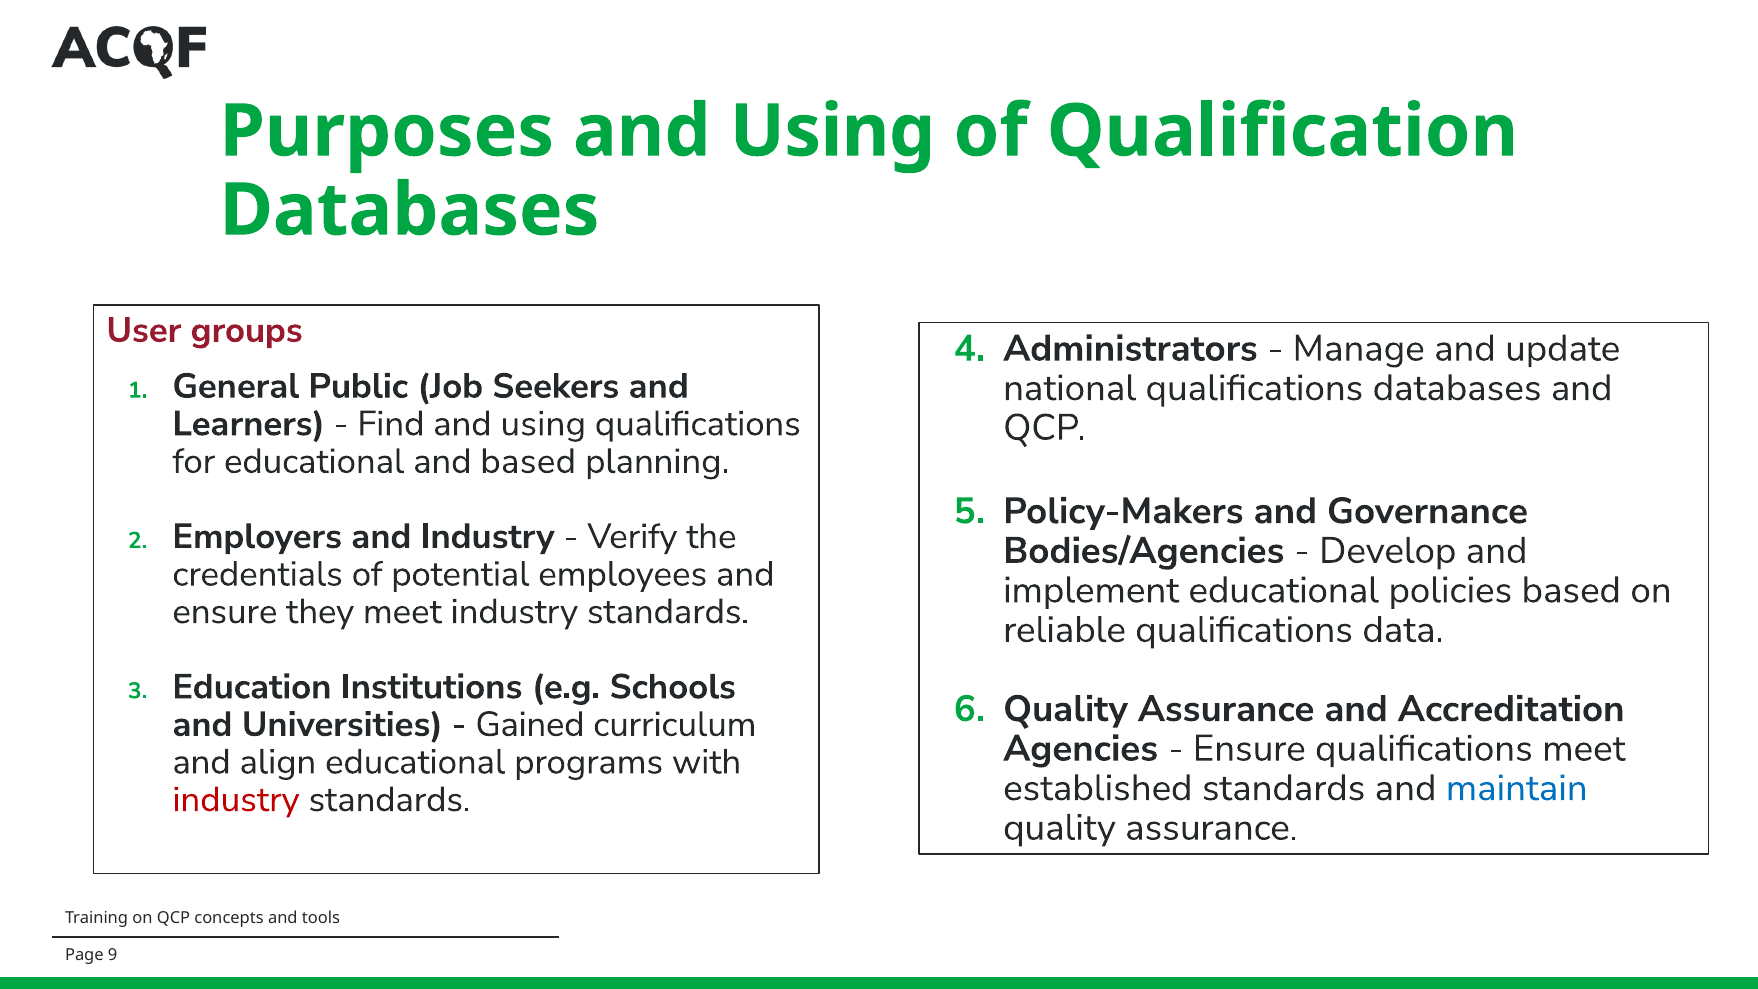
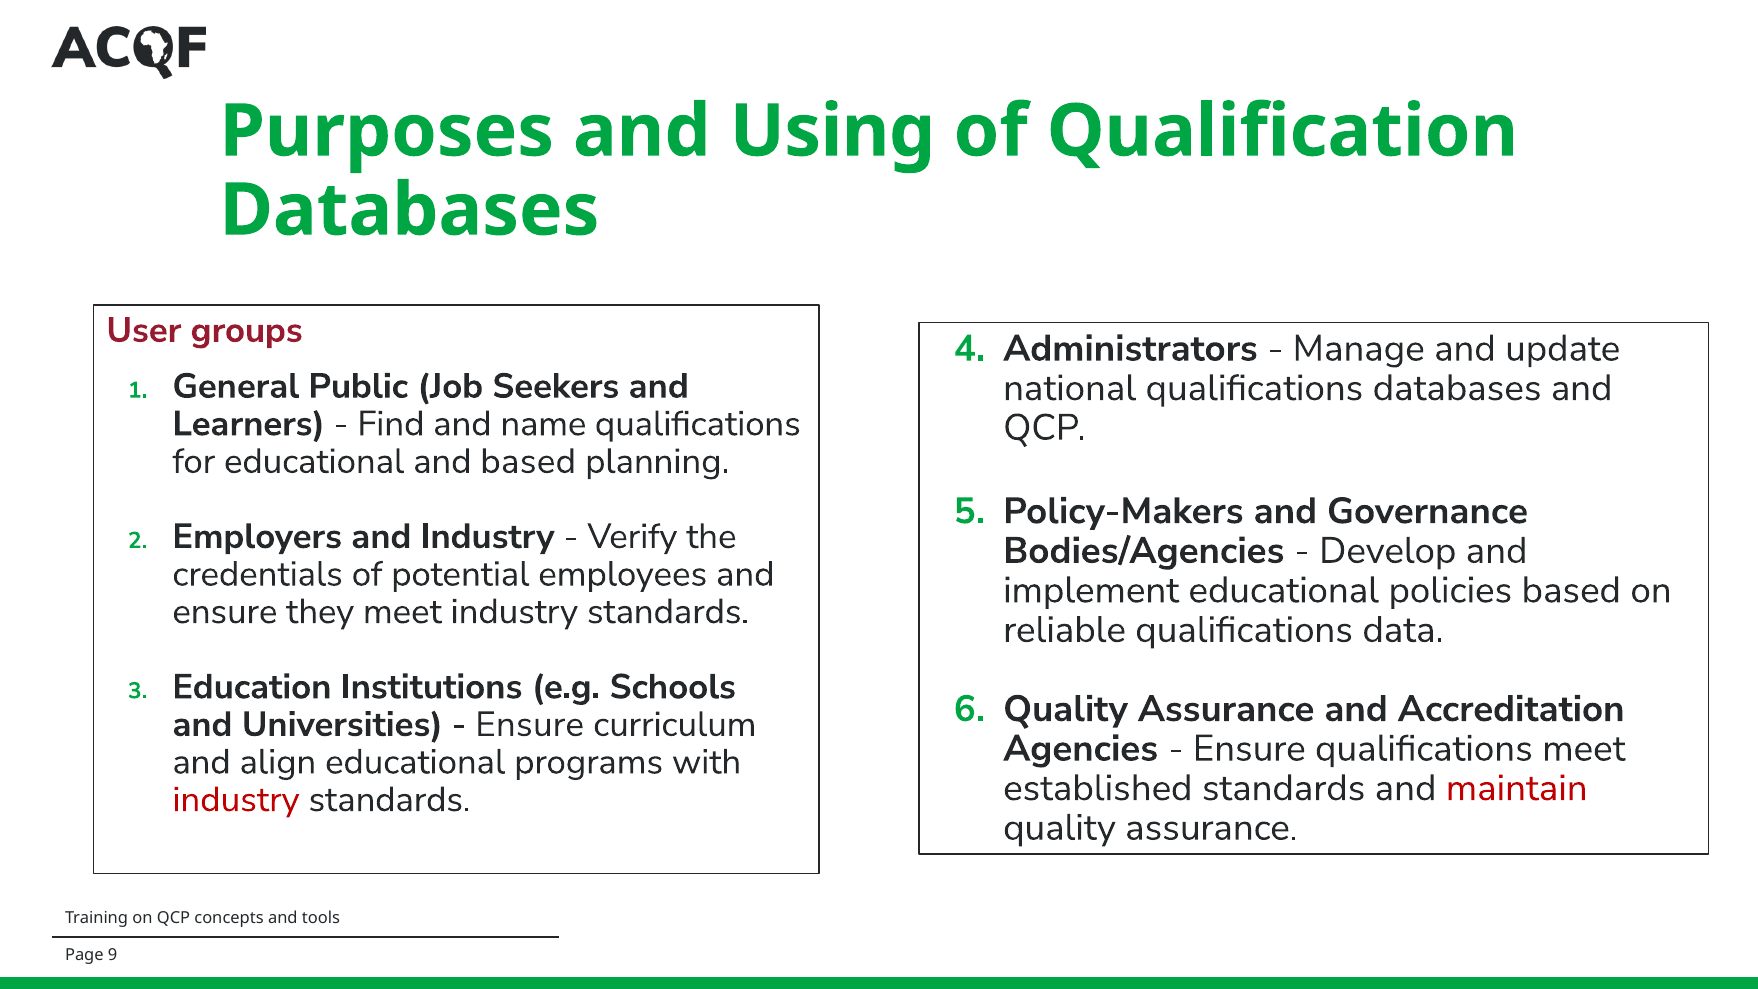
Find and using: using -> name (543, 424)
Gained: Gained -> Ensure (530, 724)
maintain colour: blue -> red (1517, 788)
